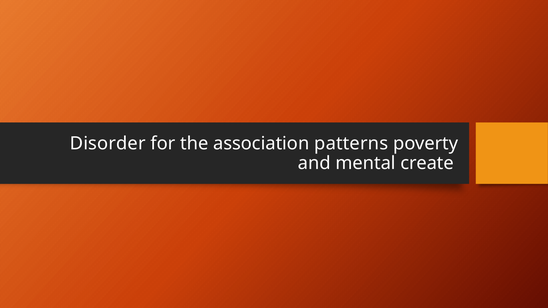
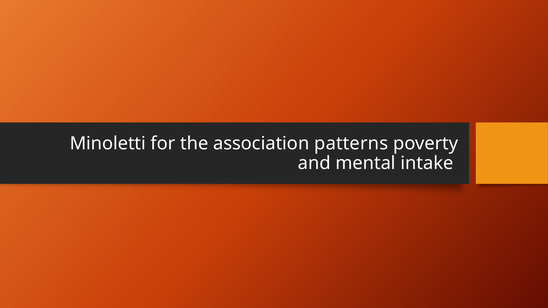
Disorder: Disorder -> Minoletti (108, 144)
create: create -> intake (427, 163)
